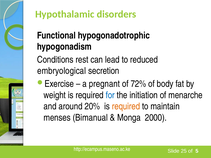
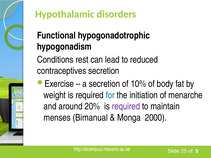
embryological: embryological -> contraceptives (62, 71)
a pregnant: pregnant -> secretion (104, 84)
72%: 72% -> 10% (138, 84)
required colour: orange -> purple (126, 107)
